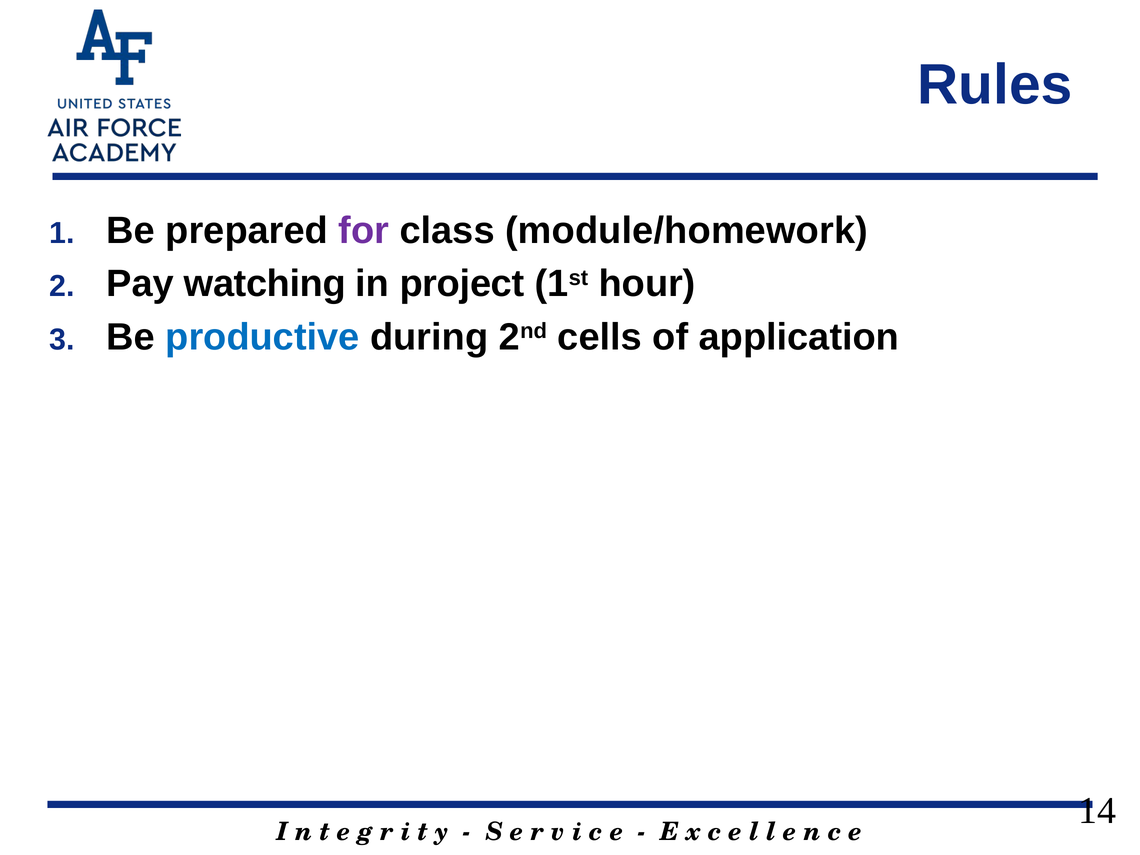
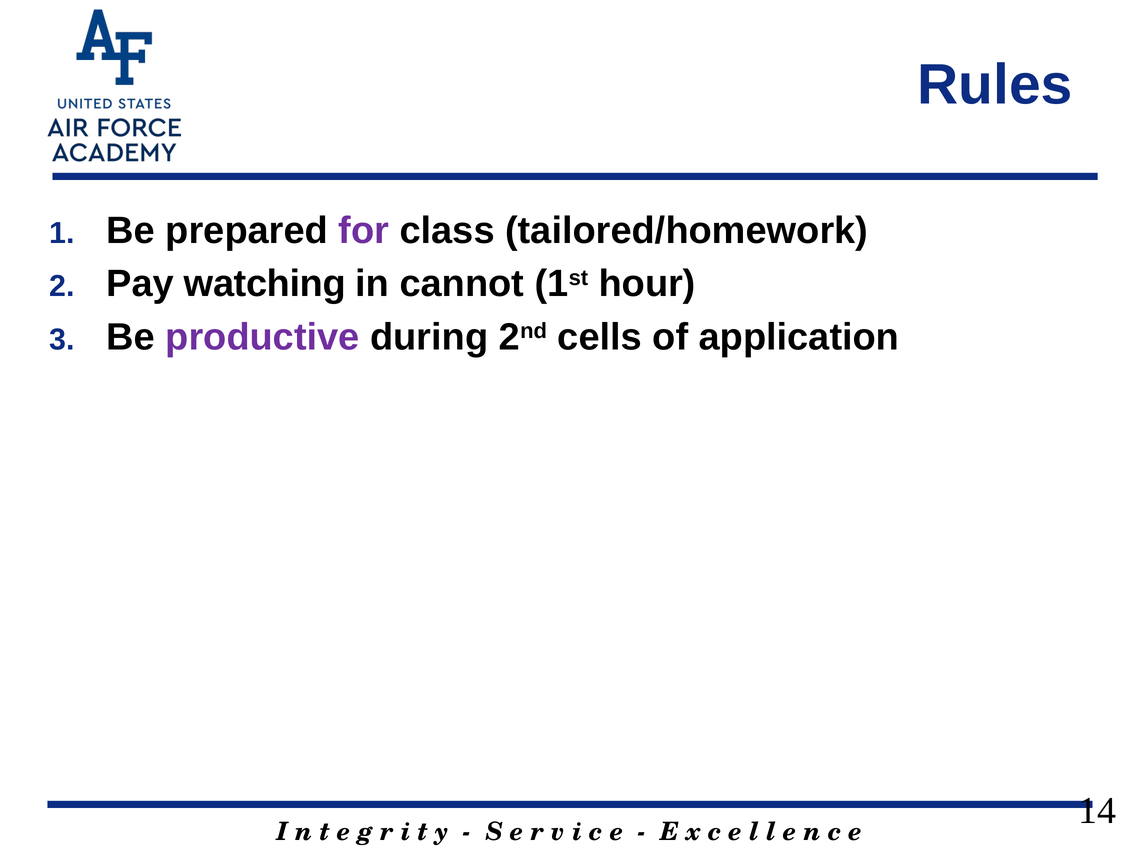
module/homework: module/homework -> tailored/homework (687, 231)
project: project -> cannot (462, 284)
productive colour: blue -> purple (263, 337)
